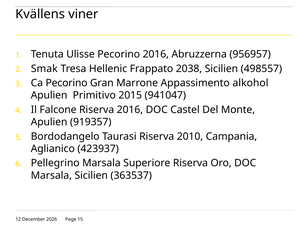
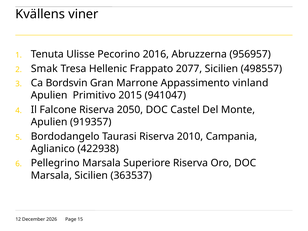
2038: 2038 -> 2077 (189, 69)
Ca Pecorino: Pecorino -> Bordsvin (67, 83)
alkohol: alkohol -> vinland (250, 83)
Riserva 2016: 2016 -> 2050 (130, 110)
423937: 423937 -> 422938 (98, 149)
